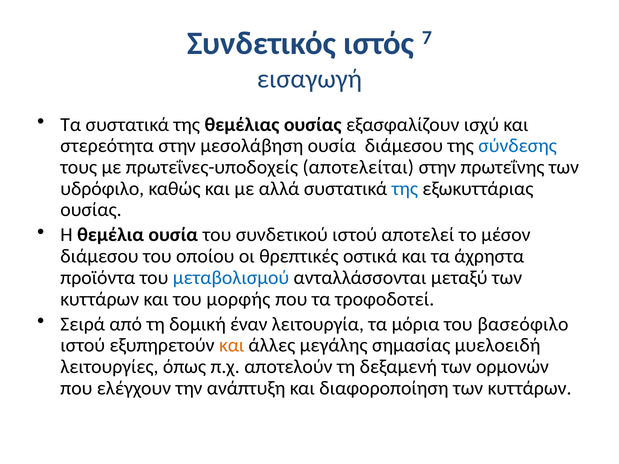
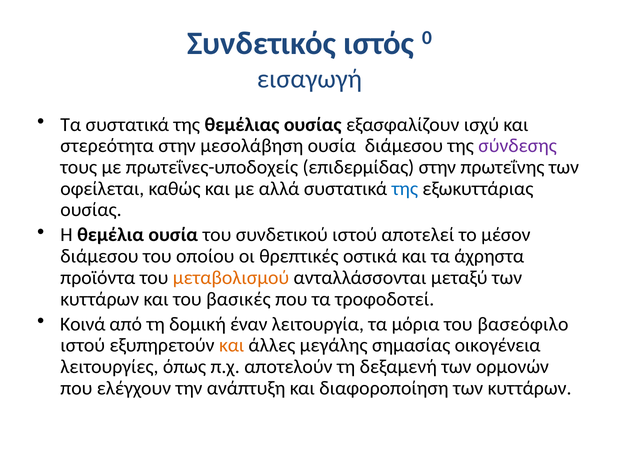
7: 7 -> 0 (427, 38)
σύνδεσης colour: blue -> purple (518, 146)
αποτελείται: αποτελείται -> επιδερμίδας (358, 167)
υδρόφιλο: υδρόφιλο -> οφείλεται (102, 189)
μεταβολισμού colour: blue -> orange (231, 278)
μορφής: μορφής -> βασικές (238, 299)
Σειρά: Σειρά -> Κοινά (83, 324)
μυελοειδή: μυελοειδή -> οικογένεια (498, 346)
